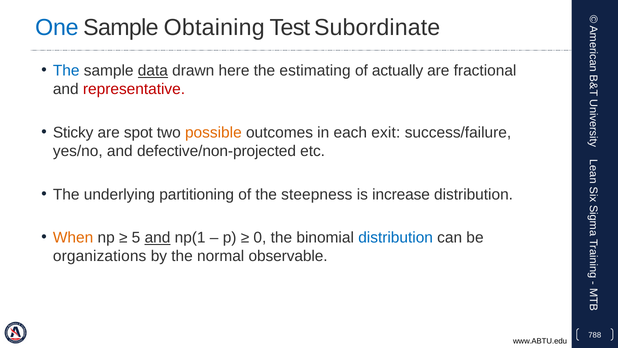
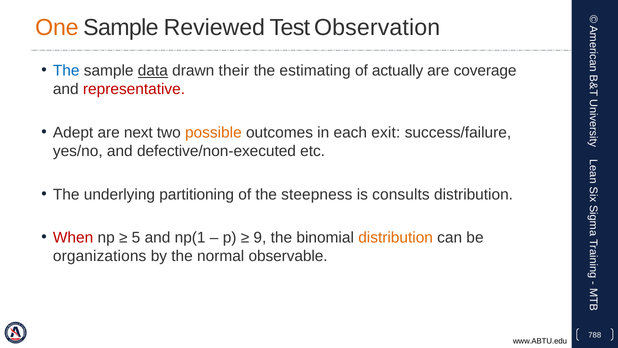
One colour: blue -> orange (57, 27)
Obtaining: Obtaining -> Reviewed (214, 27)
Subordinate: Subordinate -> Observation (377, 27)
here: here -> their (234, 71)
fractional: fractional -> coverage (485, 71)
Sticky: Sticky -> Adept (73, 132)
spot: spot -> next (138, 132)
defective/non-projected: defective/non-projected -> defective/non-executed (216, 151)
increase: increase -> consults (401, 194)
When colour: orange -> red (73, 237)
and underline: present -> none (158, 237)
0: 0 -> 9 (260, 237)
distribution colour: blue -> orange (396, 237)
